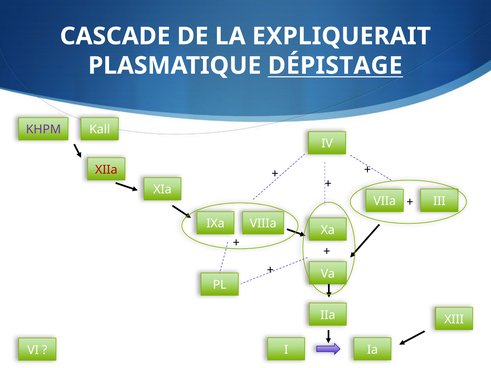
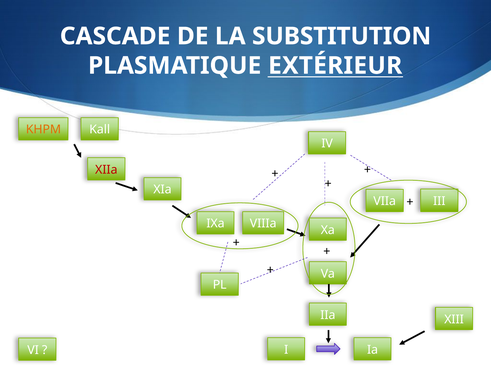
EXPLIQUERAIT: EXPLIQUERAIT -> SUBSTITUTION (342, 36)
DÉPISTAGE: DÉPISTAGE -> EXTÉRIEUR (335, 66)
KHPM colour: purple -> orange (43, 130)
